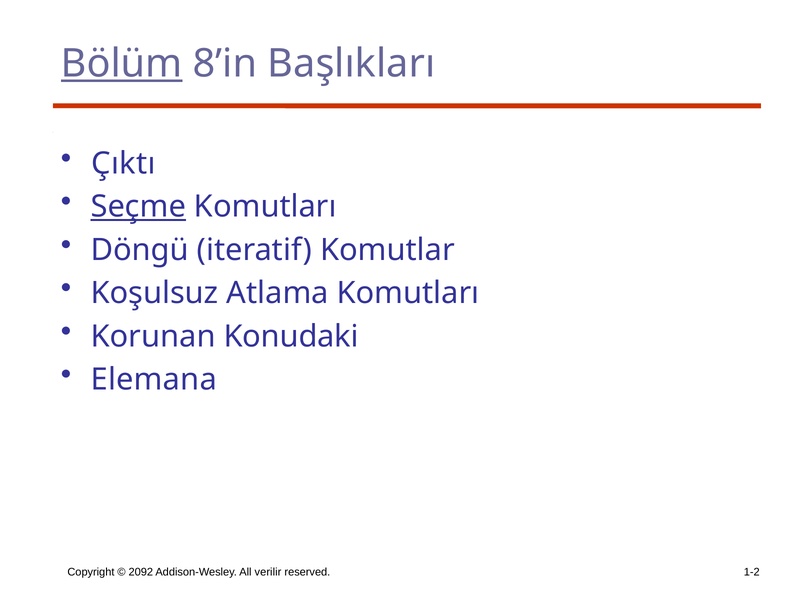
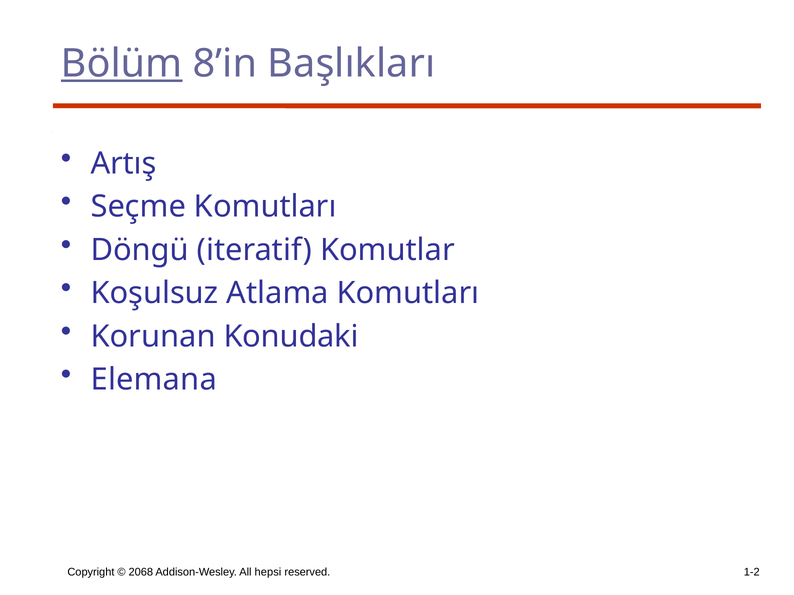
Çıktı: Çıktı -> Artış (124, 164)
Seçme underline: present -> none (138, 207)
2092: 2092 -> 2068 (141, 572)
verilir: verilir -> hepsi (268, 572)
